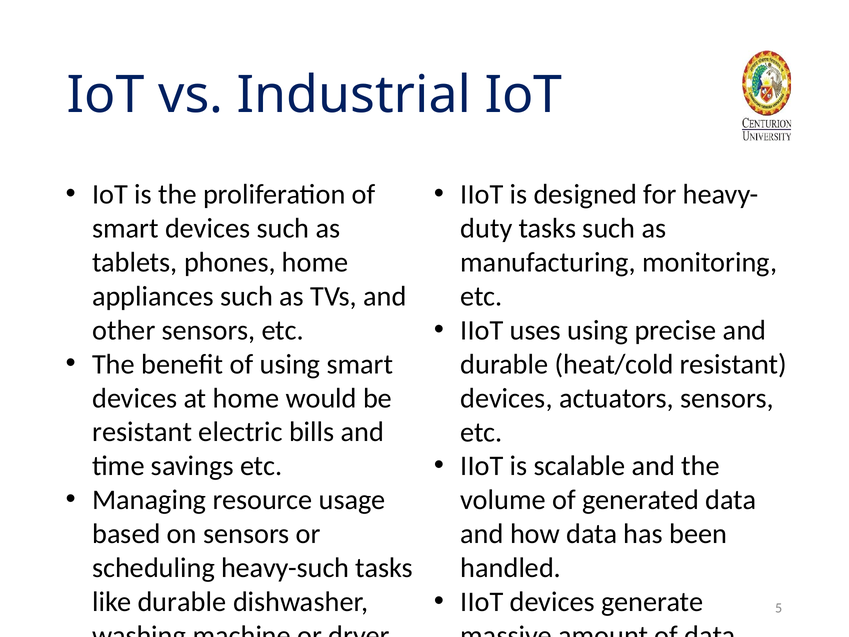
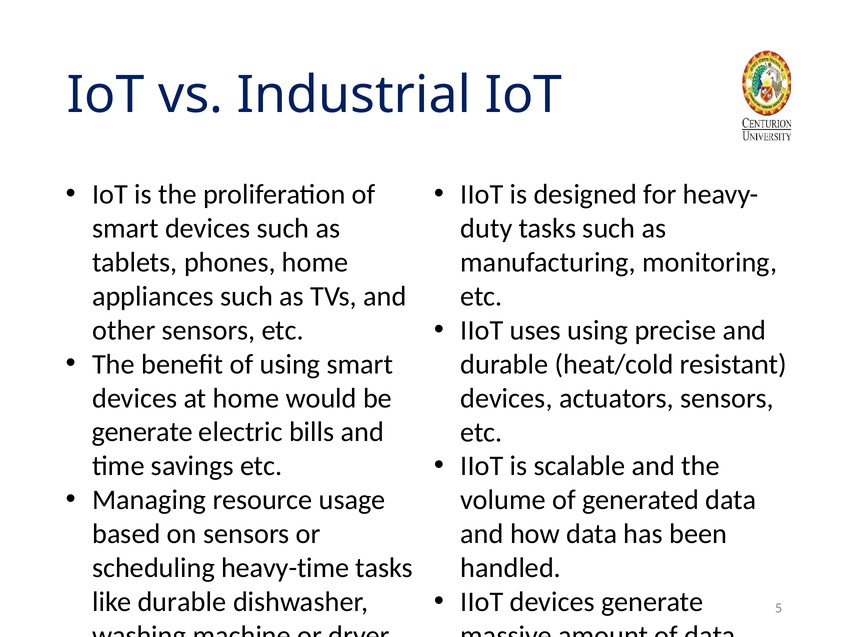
resistant: resistant -> generate (142, 432)
heavy-such: heavy-such -> heavy-time (285, 568)
